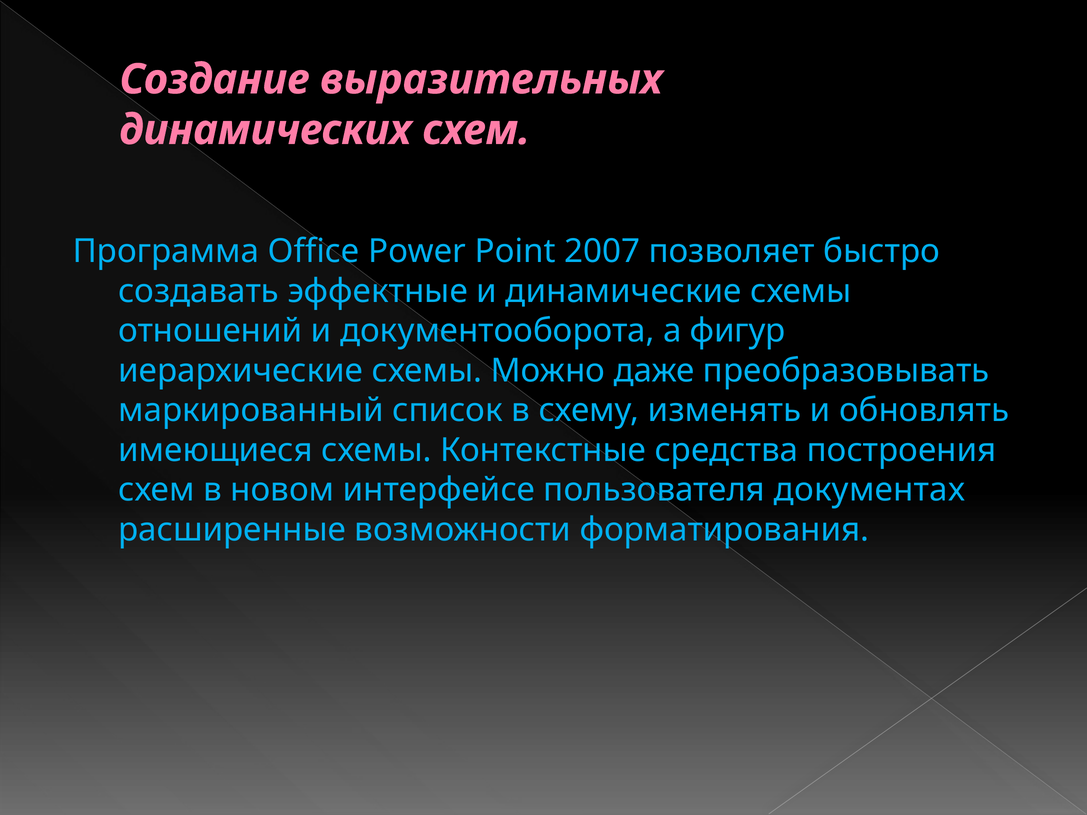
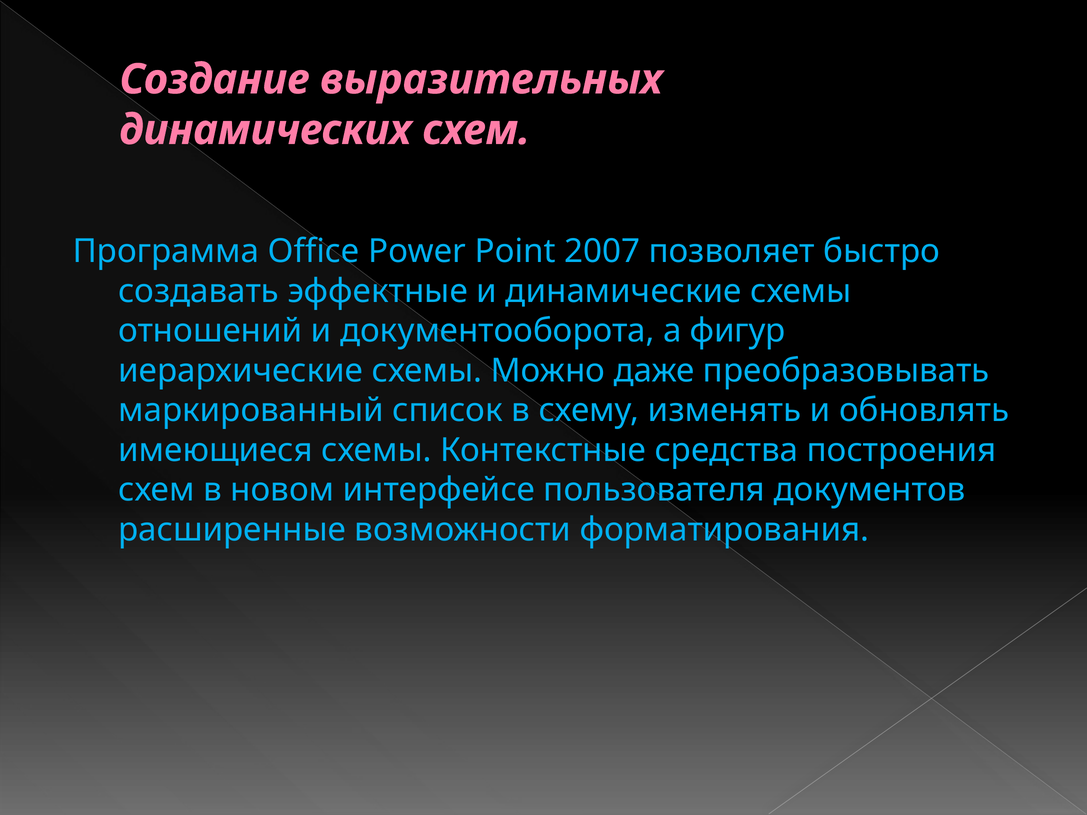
документах: документах -> документов (870, 490)
